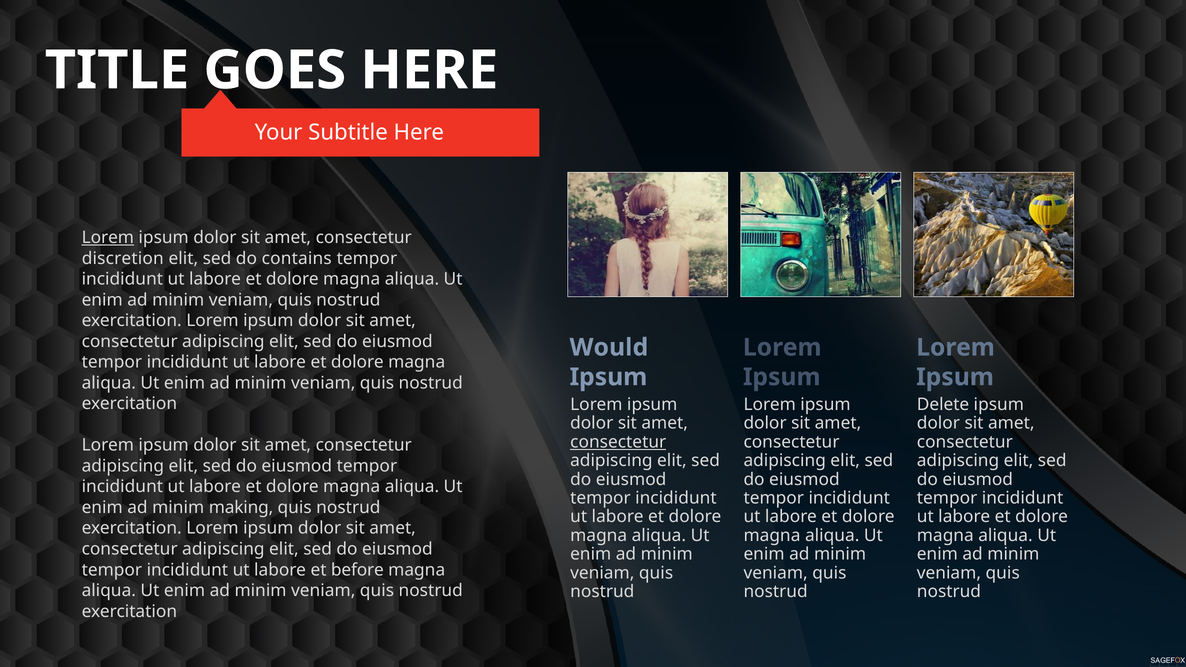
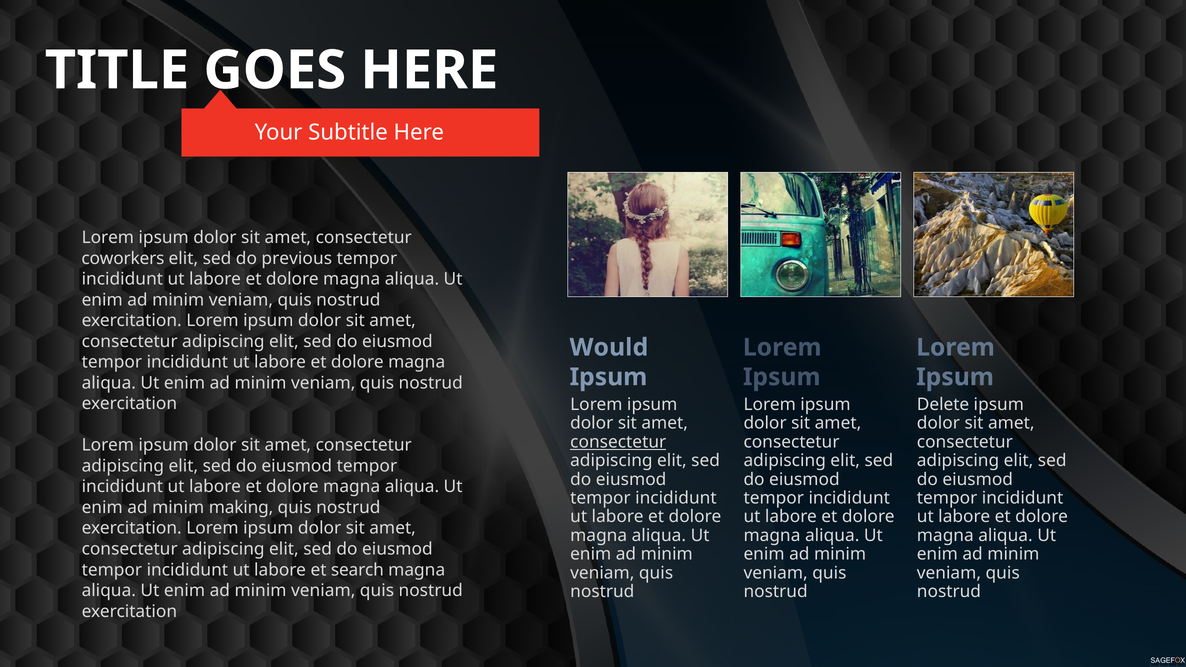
Lorem underline: present -> none (108, 238)
discretion: discretion -> coworkers (123, 258)
contains: contains -> previous (297, 258)
before: before -> search (357, 570)
